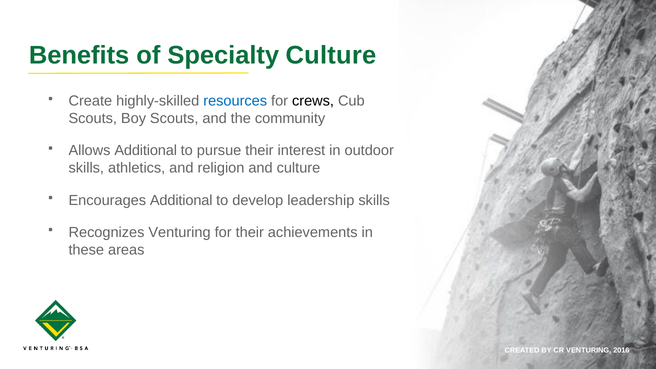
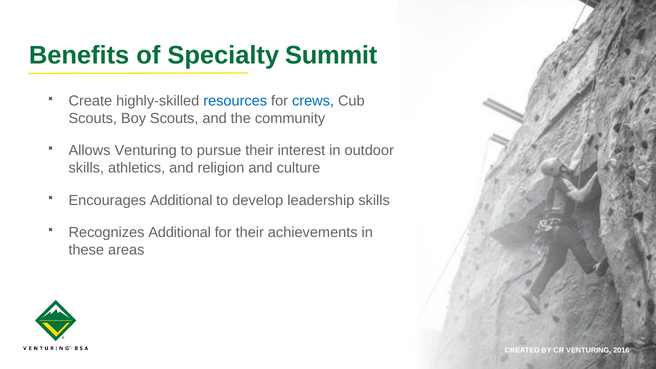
Specialty Culture: Culture -> Summit (331, 56)
crews colour: black -> blue (313, 101)
Allows Additional: Additional -> Venturing (146, 151)
Recognizes Venturing: Venturing -> Additional (180, 232)
